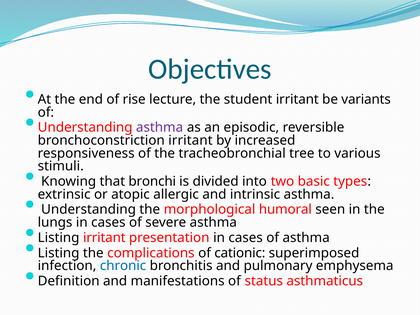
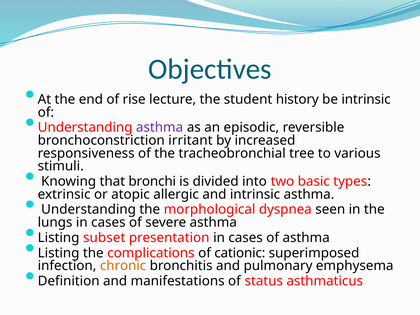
student irritant: irritant -> history (297, 99)
be variants: variants -> intrinsic (366, 99)
humoral: humoral -> dyspnea (285, 210)
Listing irritant: irritant -> subset (104, 238)
chronic colour: blue -> orange (123, 266)
